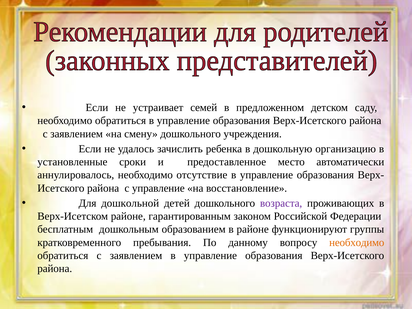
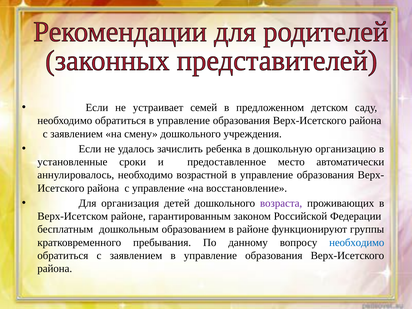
отсутствие: отсутствие -> возрастной (202, 175)
дошкольной: дошкольной -> организация (130, 203)
необходимо colour: orange -> blue (357, 242)
